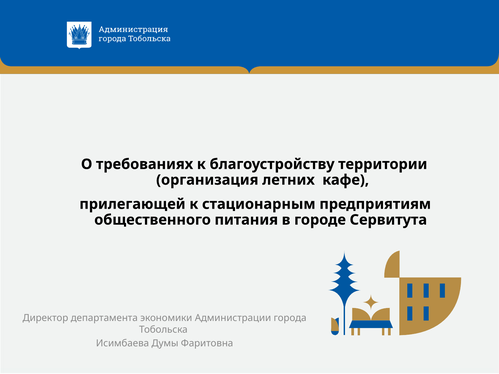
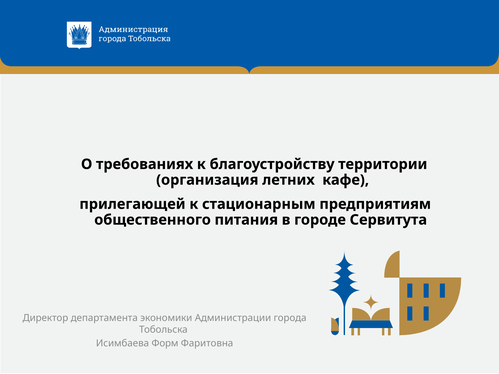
Думы: Думы -> Форм (165, 344)
